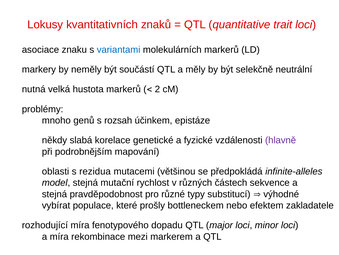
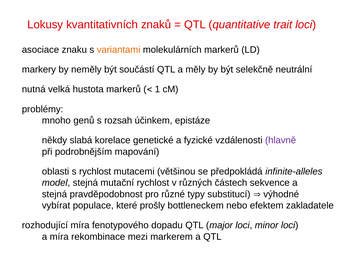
variantami colour: blue -> orange (119, 50)
2: 2 -> 1 (157, 89)
s rezidua: rezidua -> rychlost (95, 171)
